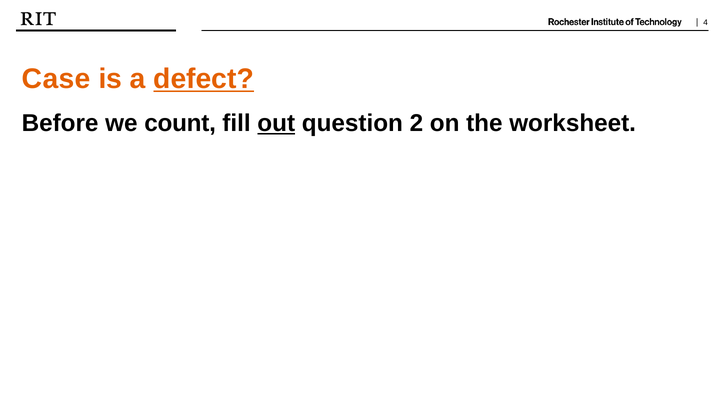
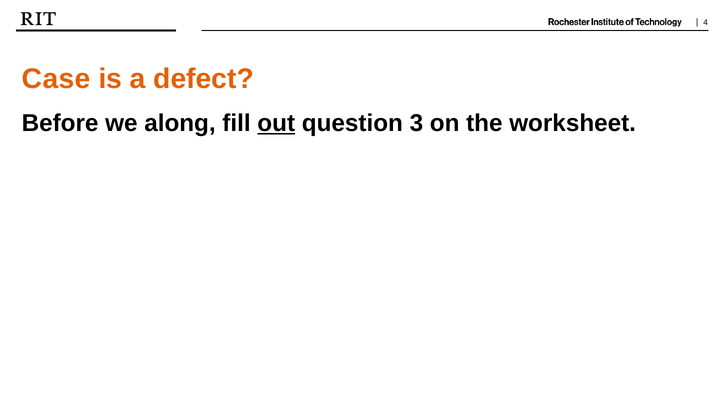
defect underline: present -> none (204, 79)
count: count -> along (180, 123)
2: 2 -> 3 (416, 123)
